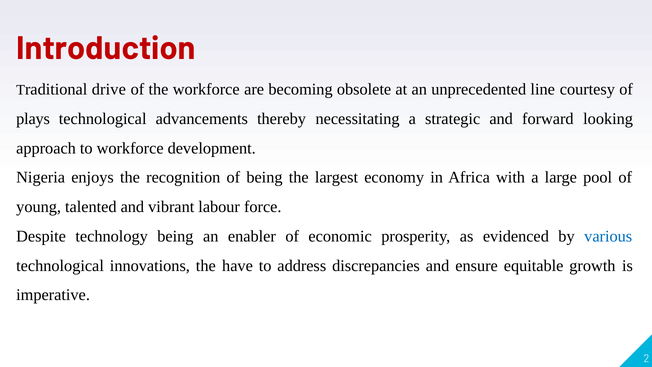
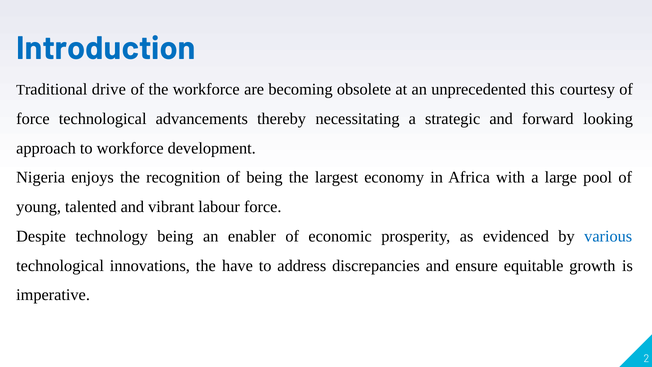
Introduction colour: red -> blue (106, 48)
line: line -> this (543, 89)
plays: plays -> force (33, 119)
